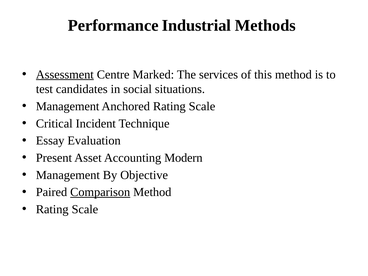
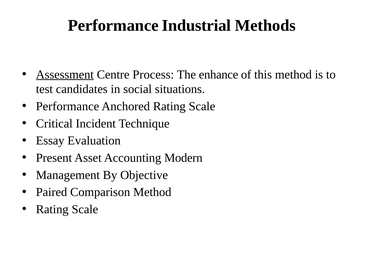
Marked: Marked -> Process (153, 74)
services: services -> enhance (219, 74)
Management: Management -> Performance (68, 106)
Comparison underline: present -> none (100, 192)
